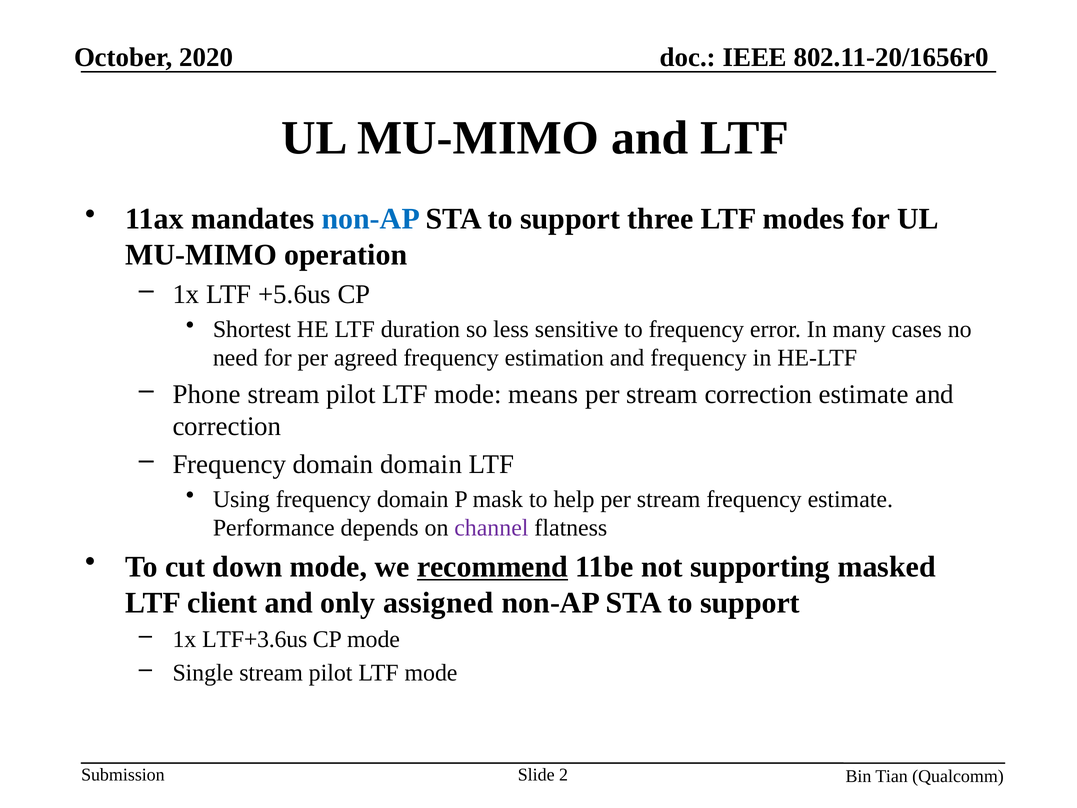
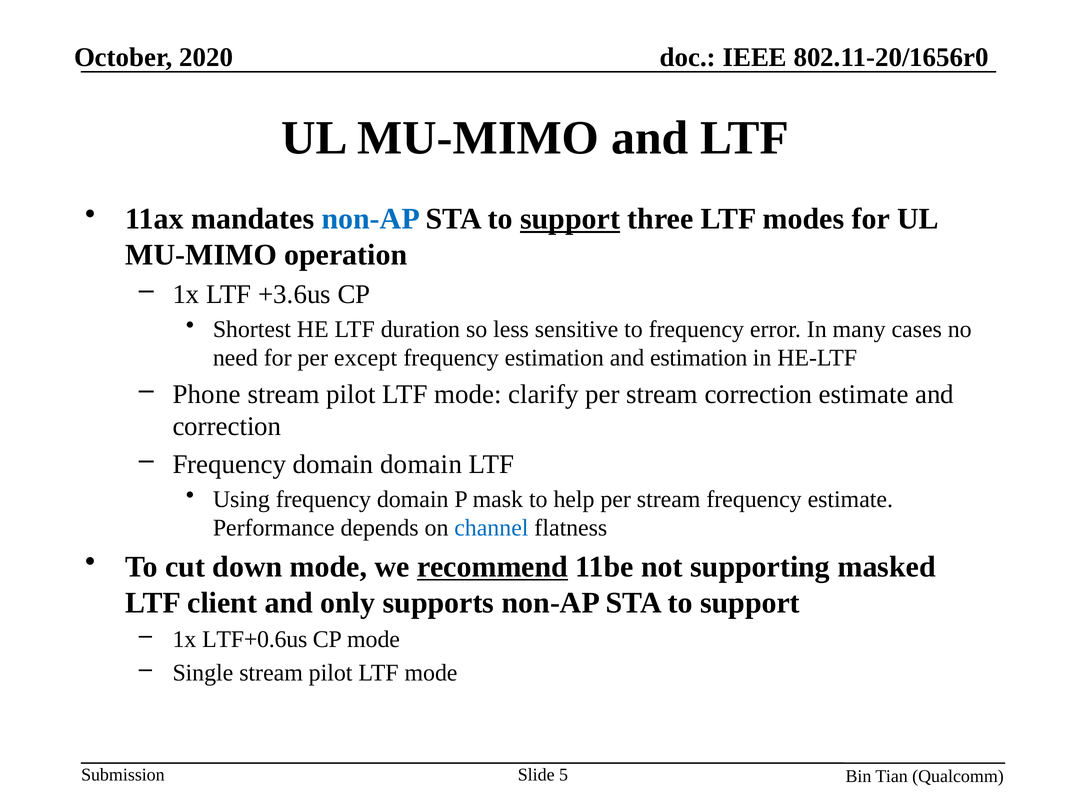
support underline: none -> present (570, 219)
+5.6us: +5.6us -> +3.6us (295, 294)
agreed: agreed -> except (366, 358)
and frequency: frequency -> estimation (699, 358)
means: means -> clarify (543, 394)
channel colour: purple -> blue (491, 528)
assigned: assigned -> supports (438, 603)
LTF+3.6us: LTF+3.6us -> LTF+0.6us (255, 639)
2: 2 -> 5 (564, 775)
